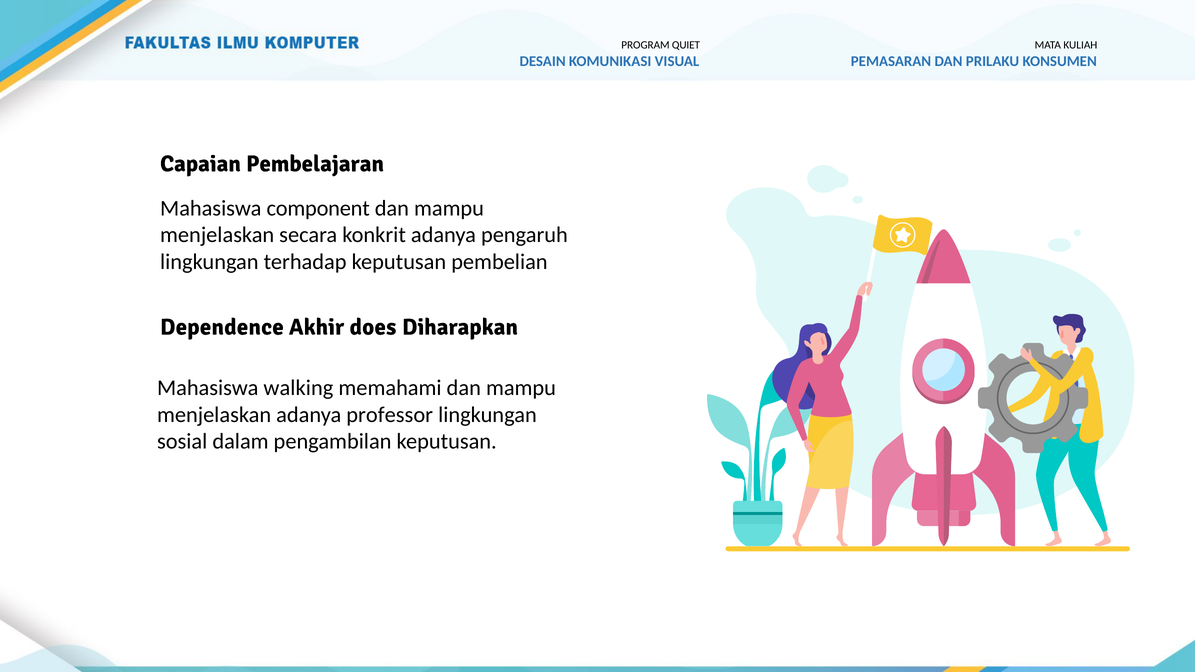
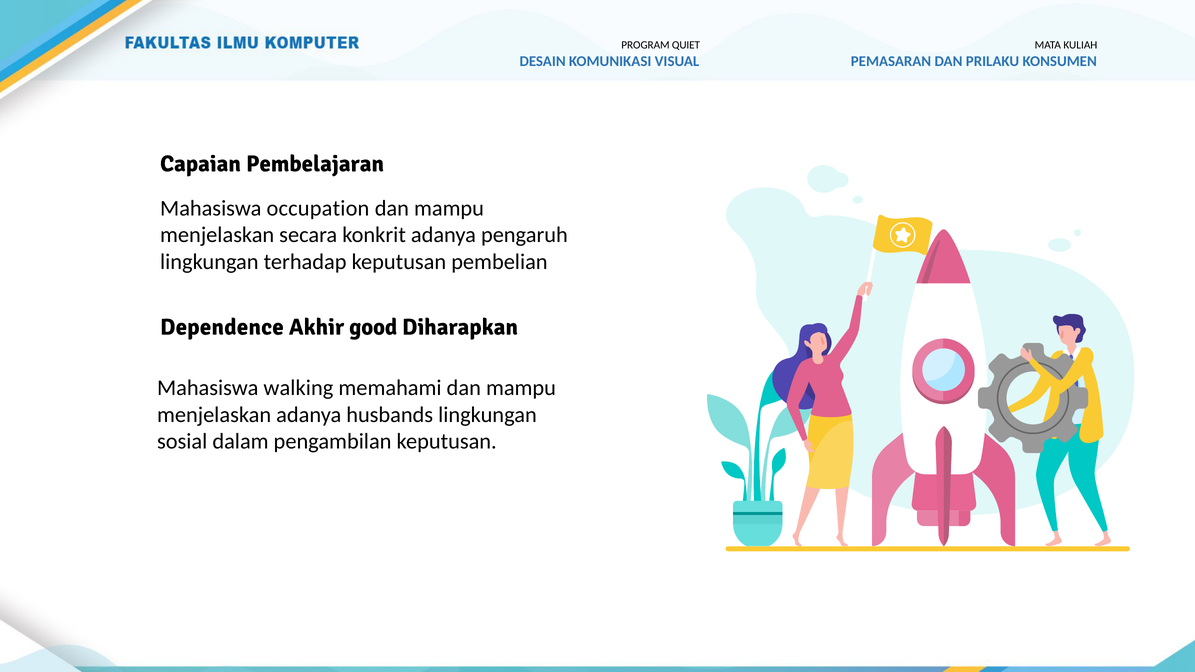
component: component -> occupation (318, 208)
does: does -> good (373, 327)
professor: professor -> husbands (390, 415)
